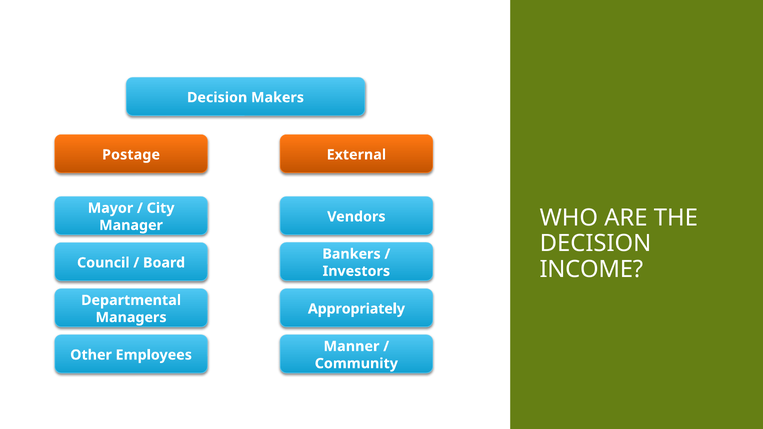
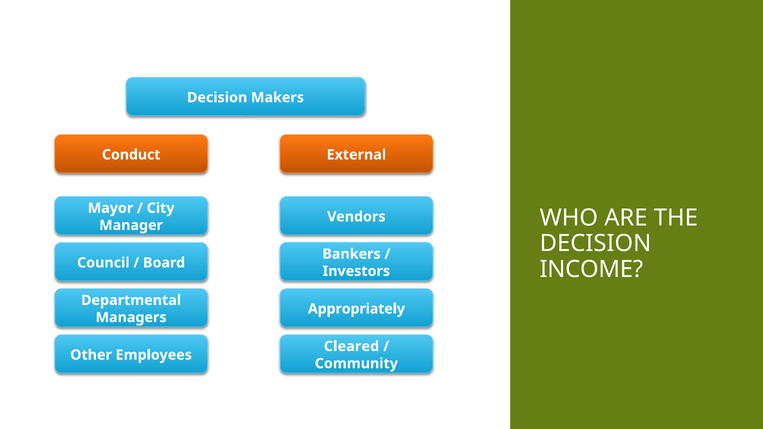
Postage: Postage -> Conduct (131, 155)
Manner: Manner -> Cleared (351, 346)
